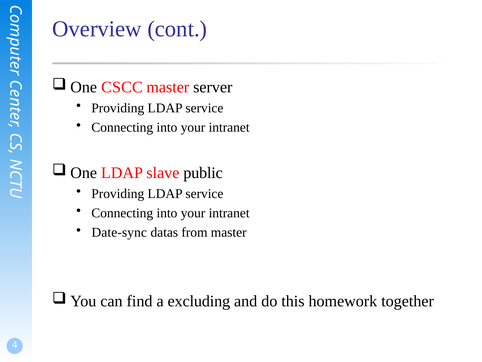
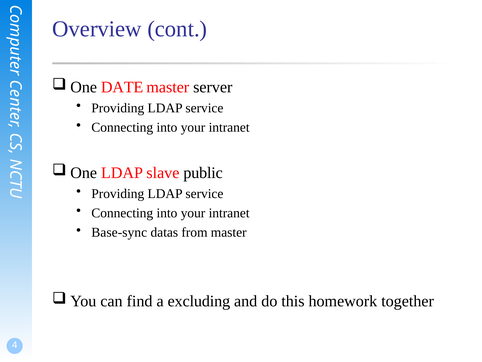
CSCC: CSCC -> DATE (122, 87)
Date-sync: Date-sync -> Base-sync (119, 232)
